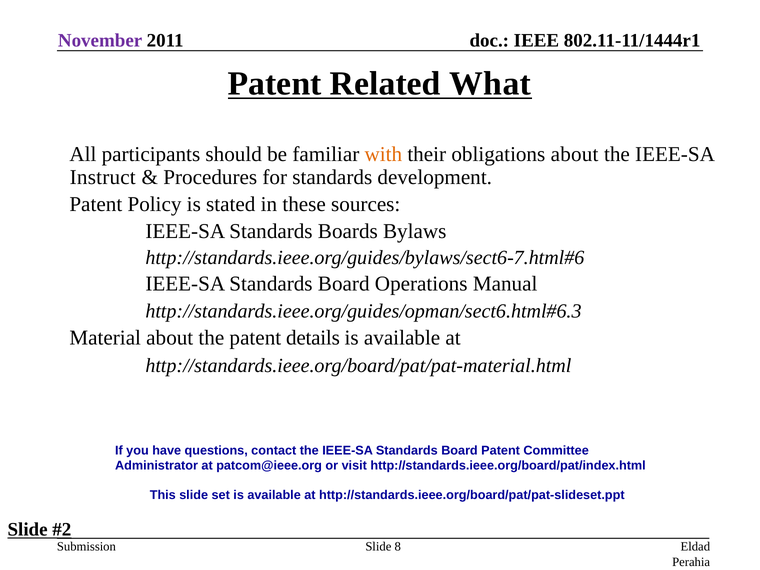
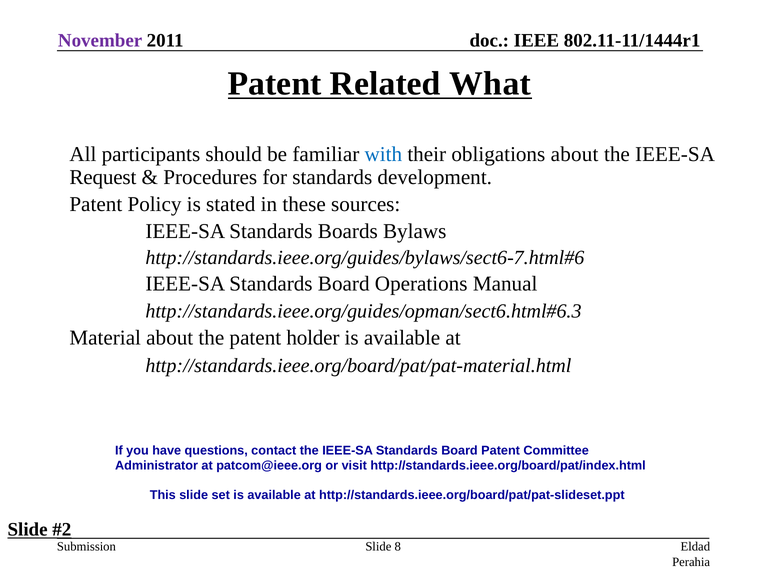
with colour: orange -> blue (383, 154)
Instruct: Instruct -> Request (103, 177)
details: details -> holder (313, 338)
